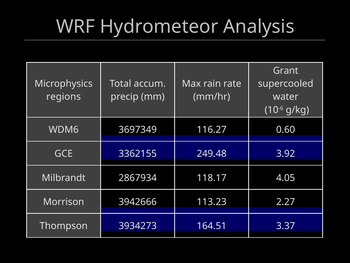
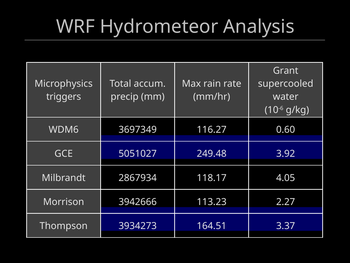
regions: regions -> triggers (64, 97)
3362155: 3362155 -> 5051027 (138, 154)
